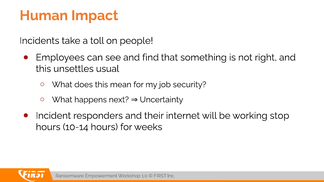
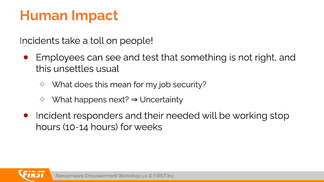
find: find -> test (151, 58)
internet: internet -> needed (183, 116)
